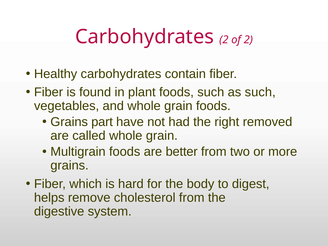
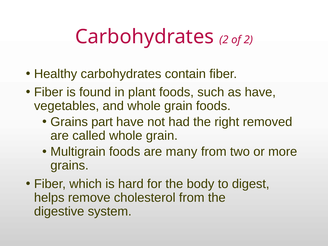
as such: such -> have (260, 92)
better: better -> many (182, 152)
